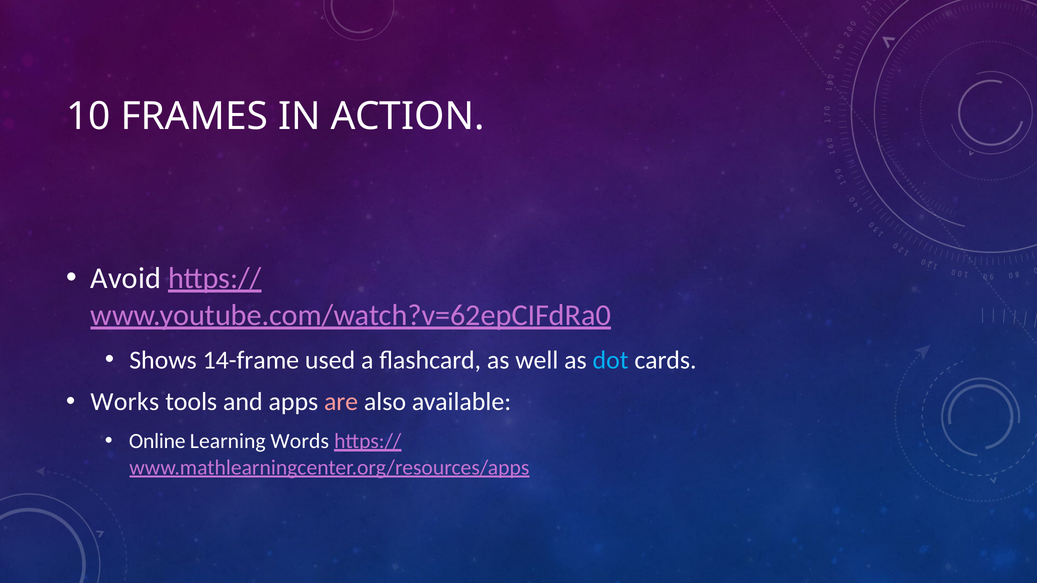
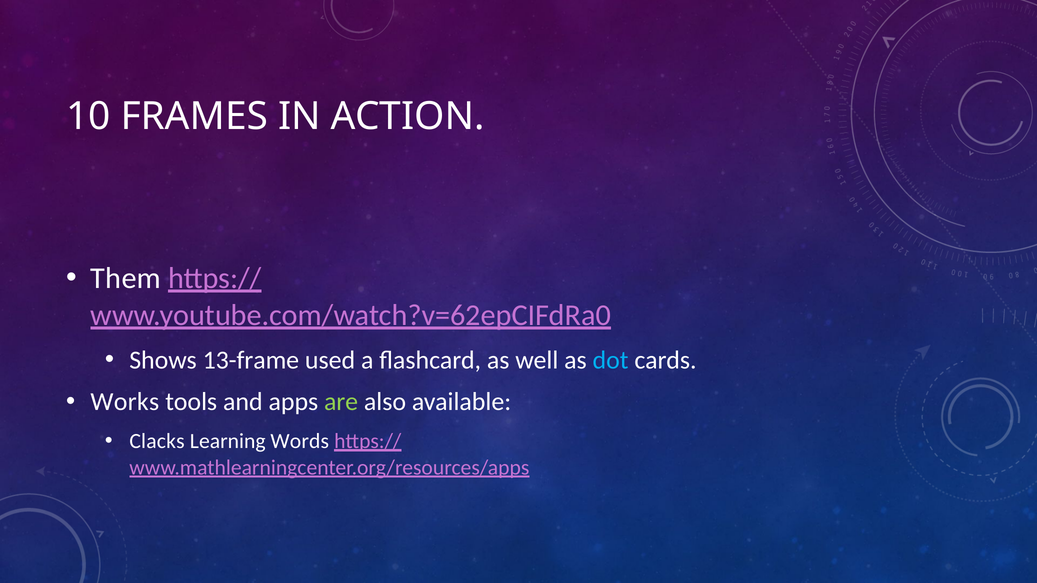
Avoid: Avoid -> Them (126, 278)
14-frame: 14-frame -> 13-frame (251, 360)
are colour: pink -> light green (341, 402)
Online: Online -> Clacks (157, 441)
